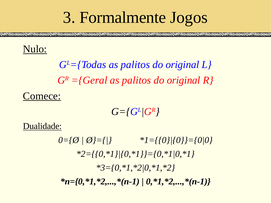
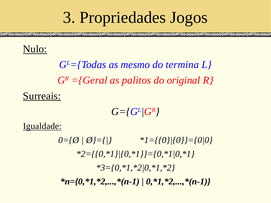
Formalmente: Formalmente -> Propriedades (123, 17)
GL={Todas as palitos: palitos -> mesmo (135, 65)
original: original -> termina (182, 65)
Comece: Comece -> Surreais (42, 96)
Dualidade: Dualidade -> Igualdade (42, 126)
